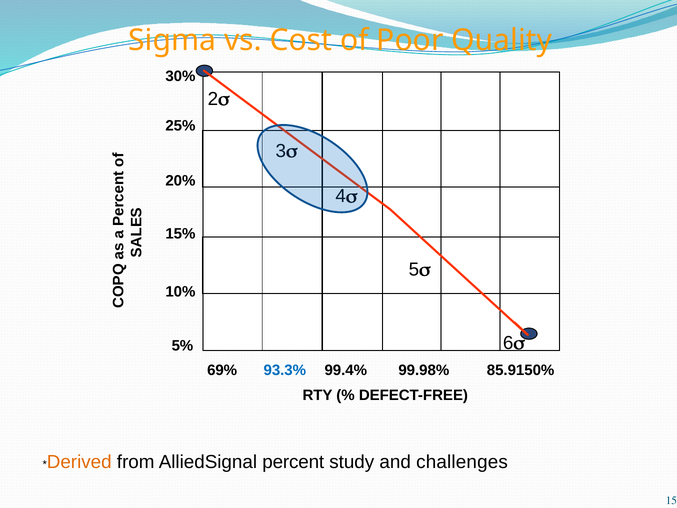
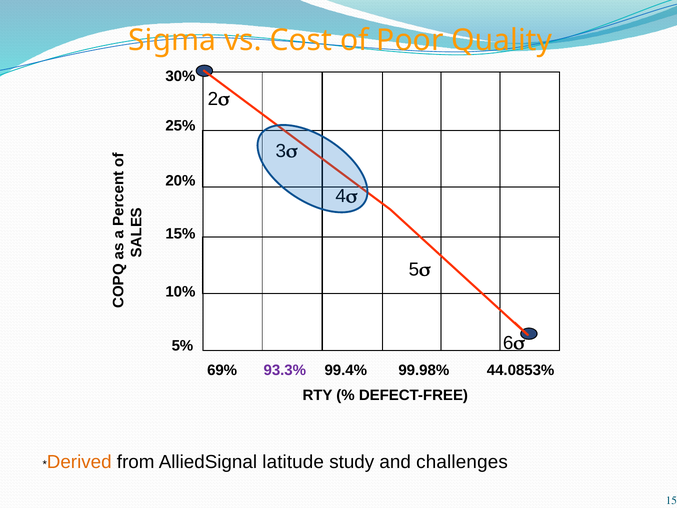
93.3% colour: blue -> purple (285, 370)
85.9150%: 85.9150% -> 44.0853% (521, 370)
percent: percent -> latitude (293, 462)
